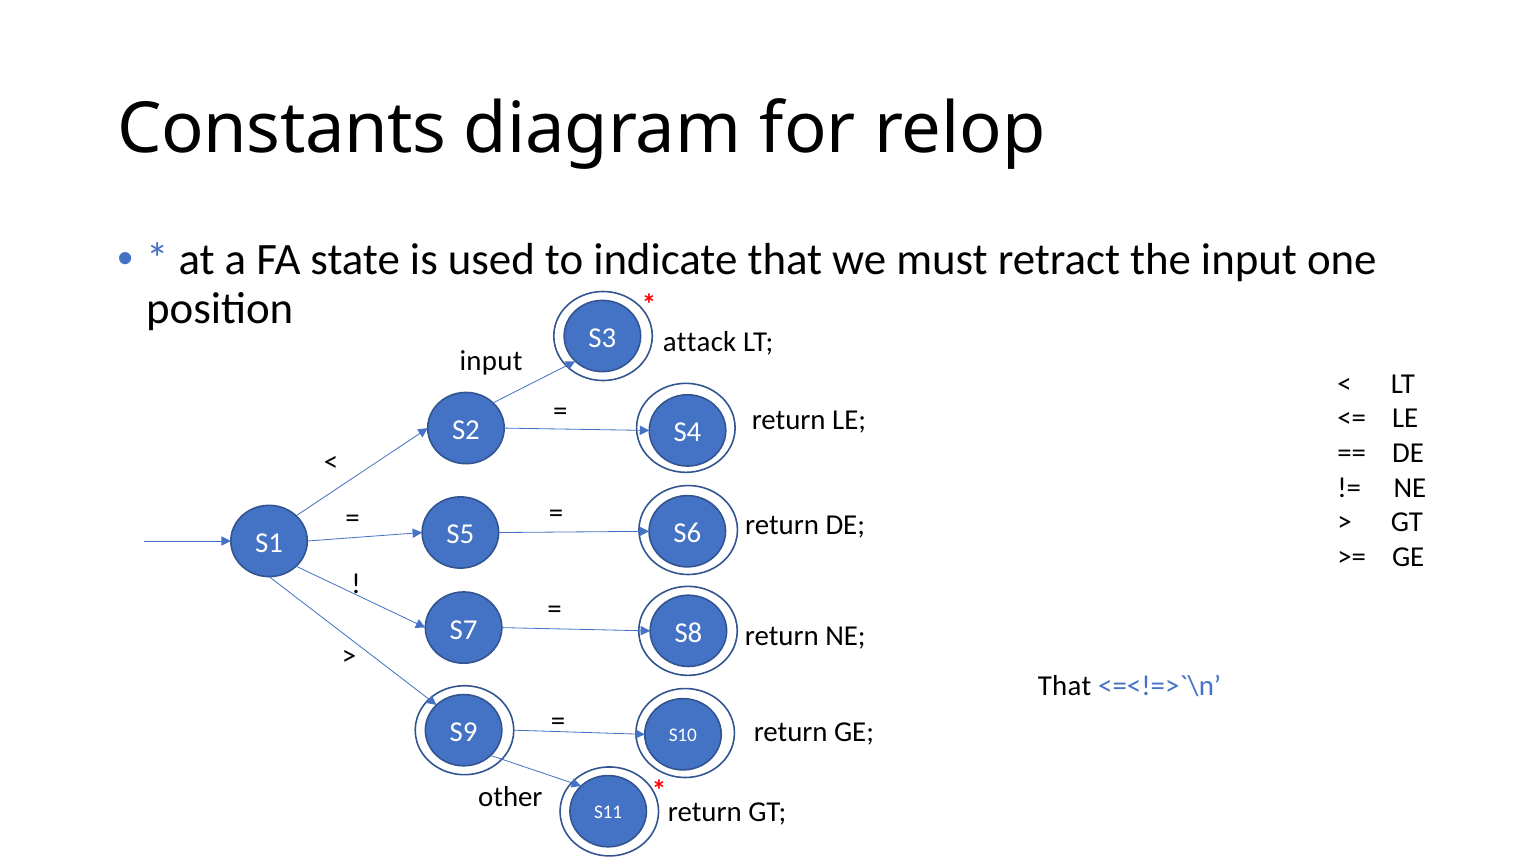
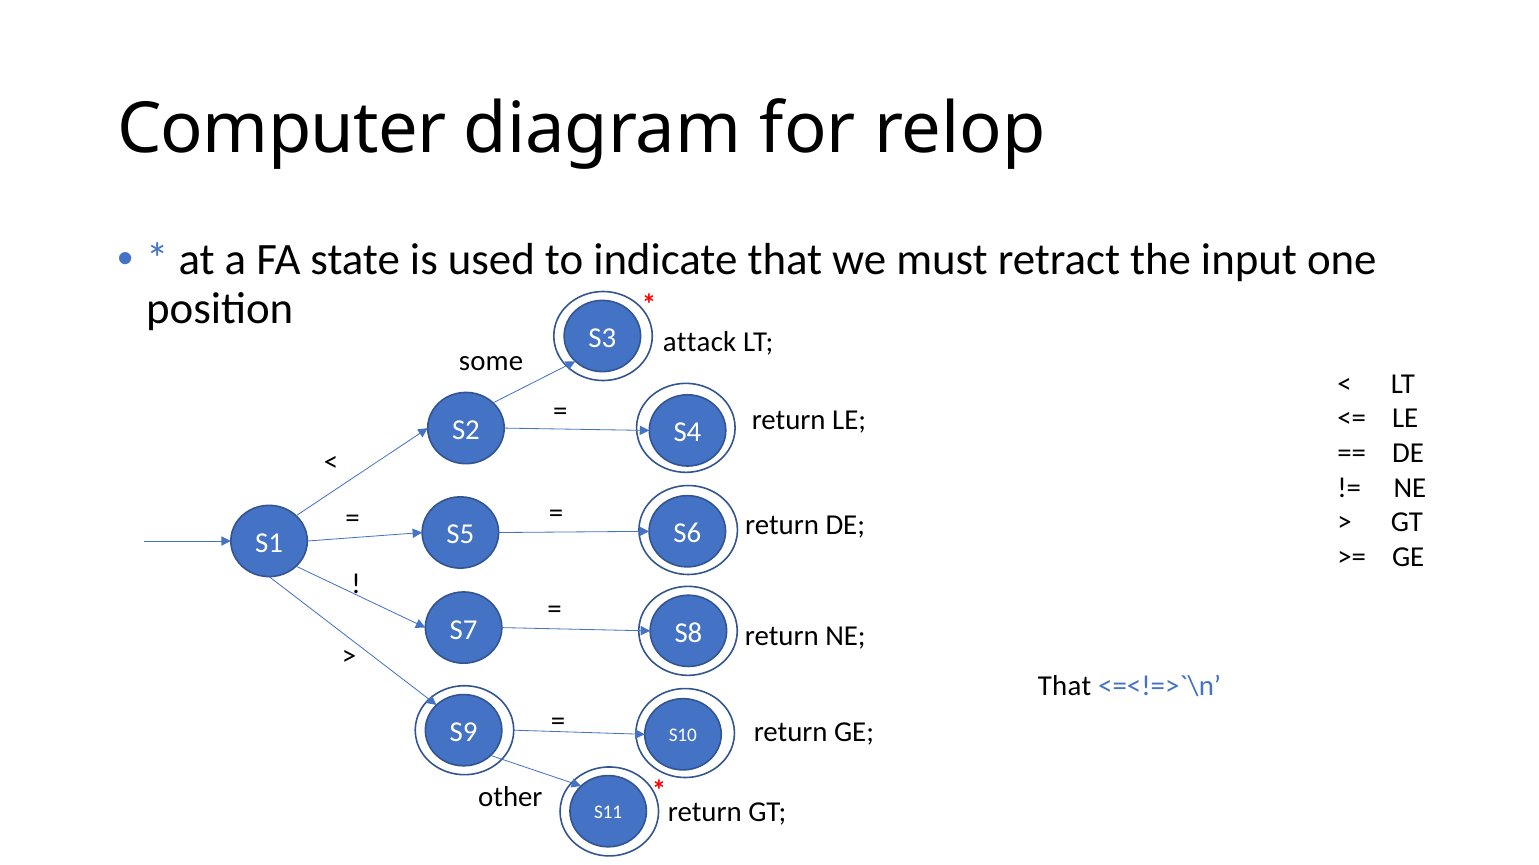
Constants: Constants -> Computer (282, 129)
input: input -> some (491, 361)
